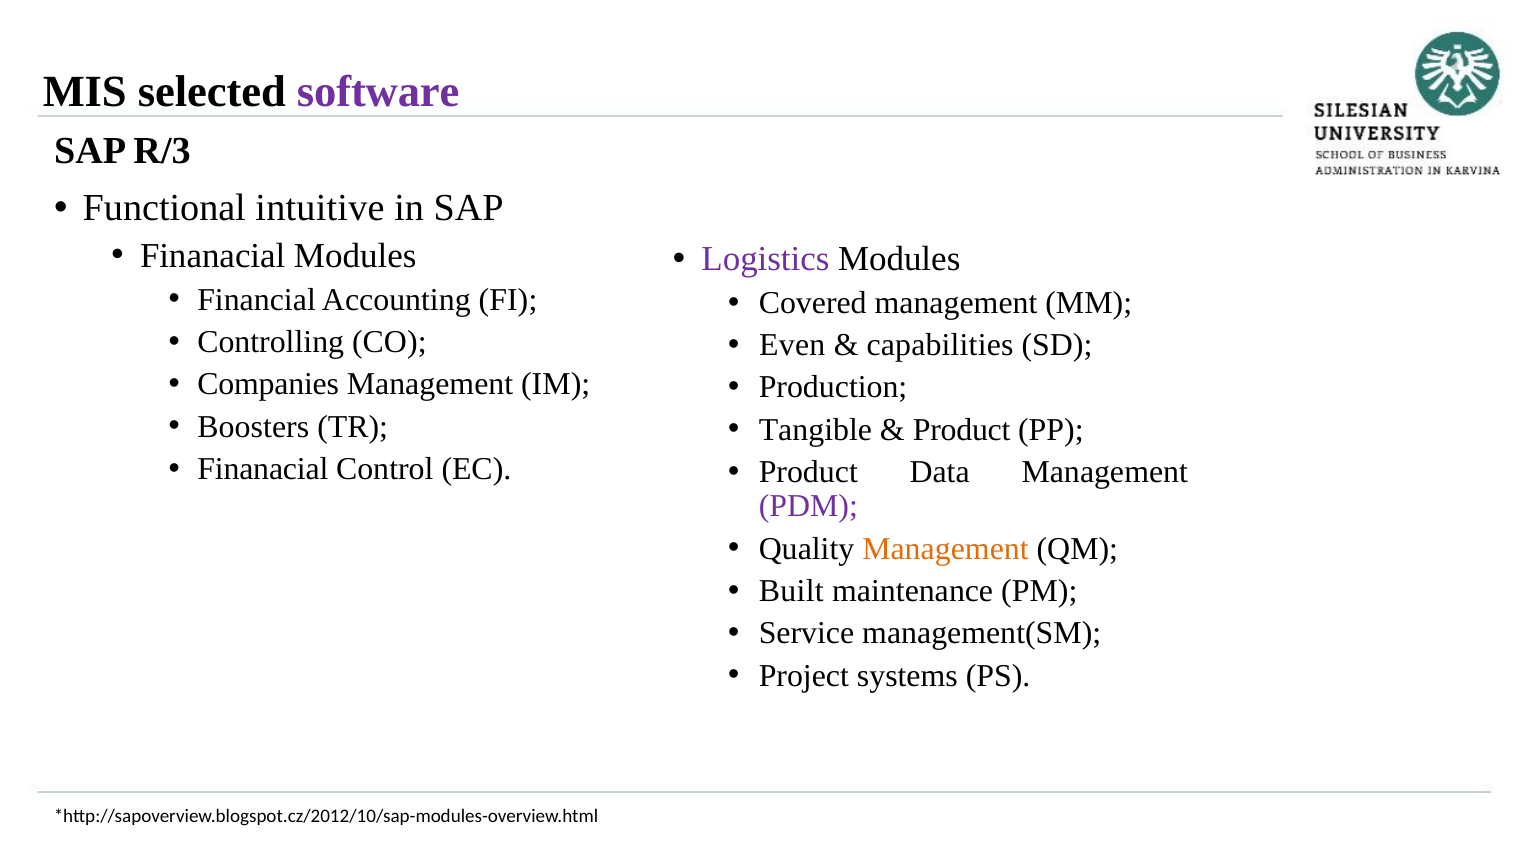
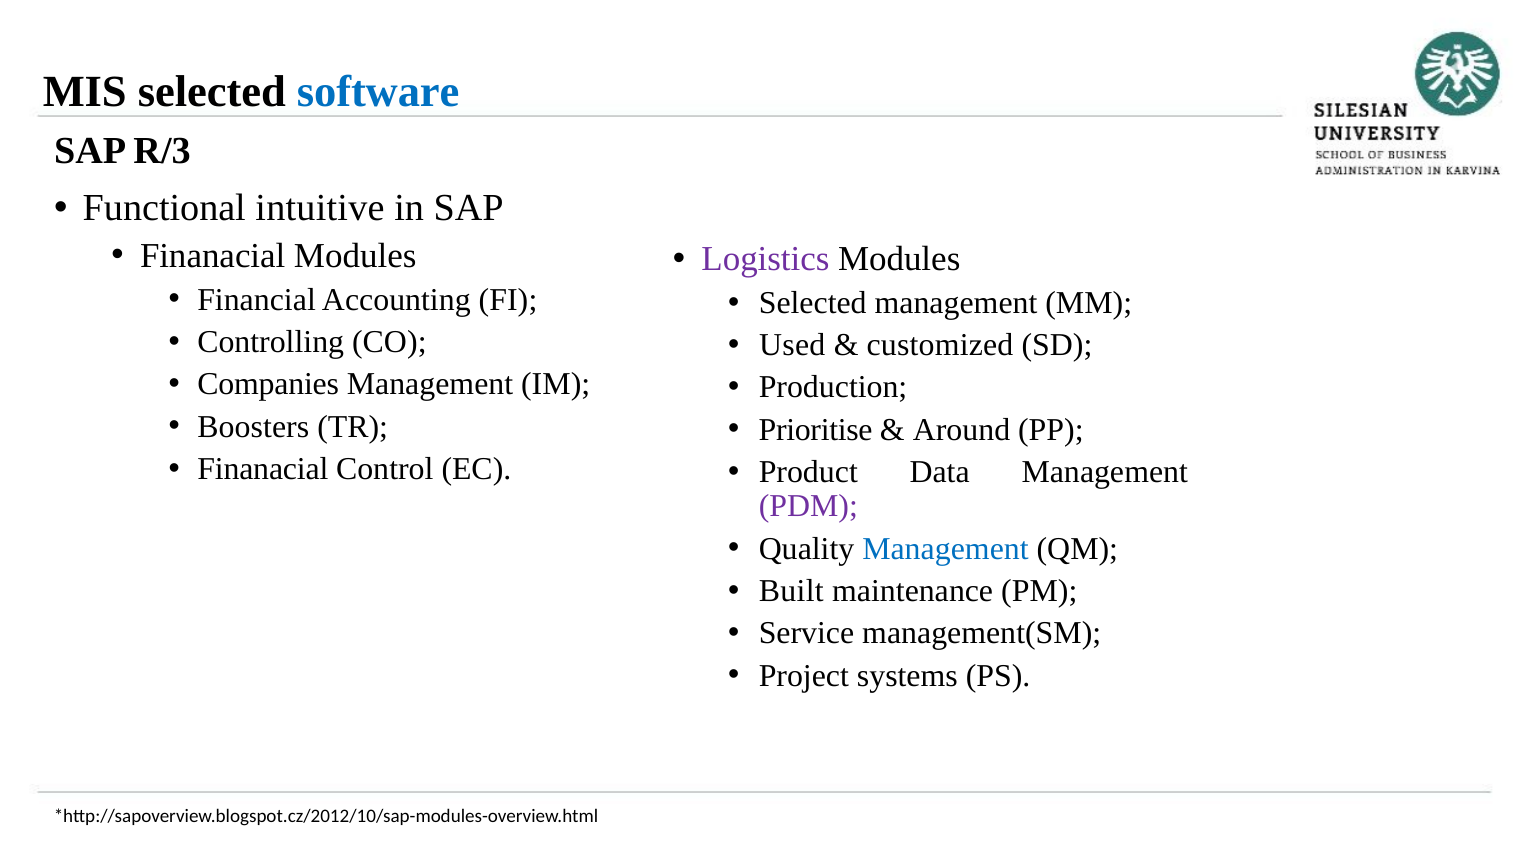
software colour: purple -> blue (378, 92)
Covered: Covered -> Selected (813, 303)
Even: Even -> Used (792, 345)
capabilities: capabilities -> customized (940, 345)
Tangible: Tangible -> Prioritise (816, 430)
Product: Product -> Around (961, 430)
Management colour: orange -> blue (945, 549)
